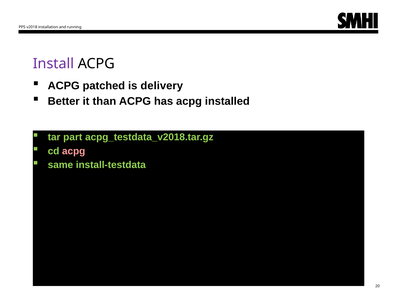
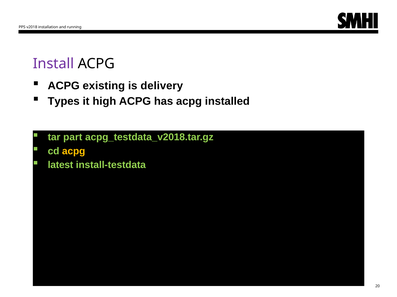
patched: patched -> existing (104, 86)
Better: Better -> Types (64, 102)
than: than -> high (104, 102)
acpg colour: pink -> yellow (74, 151)
same: same -> latest (60, 165)
